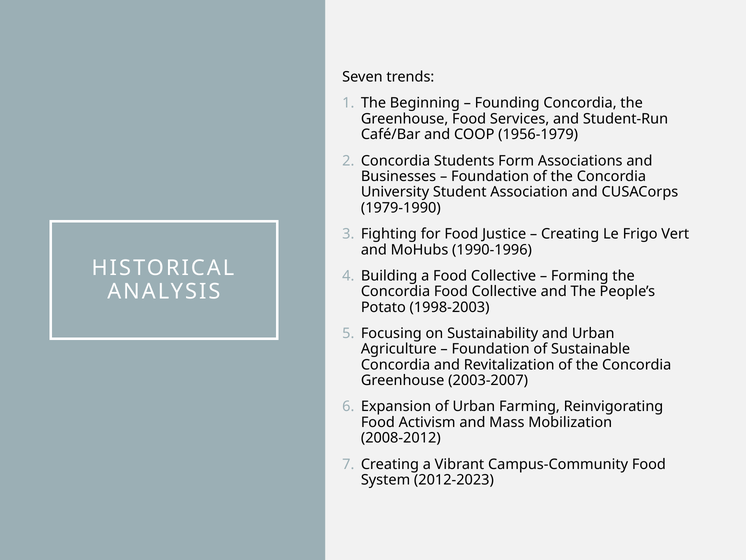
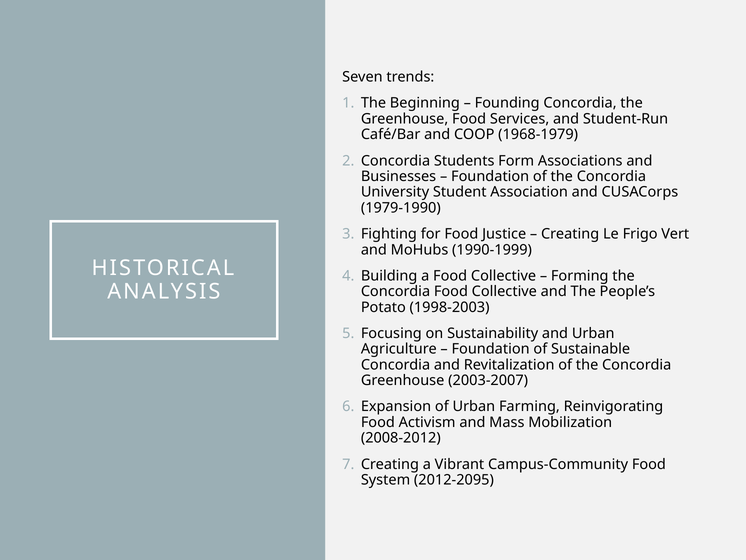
1956‑1979: 1956‑1979 -> 1968‑1979 (538, 134)
1990‑1996: 1990‑1996 -> 1990‑1999 (492, 249)
2012‑2023: 2012‑2023 -> 2012‑2095 (454, 480)
